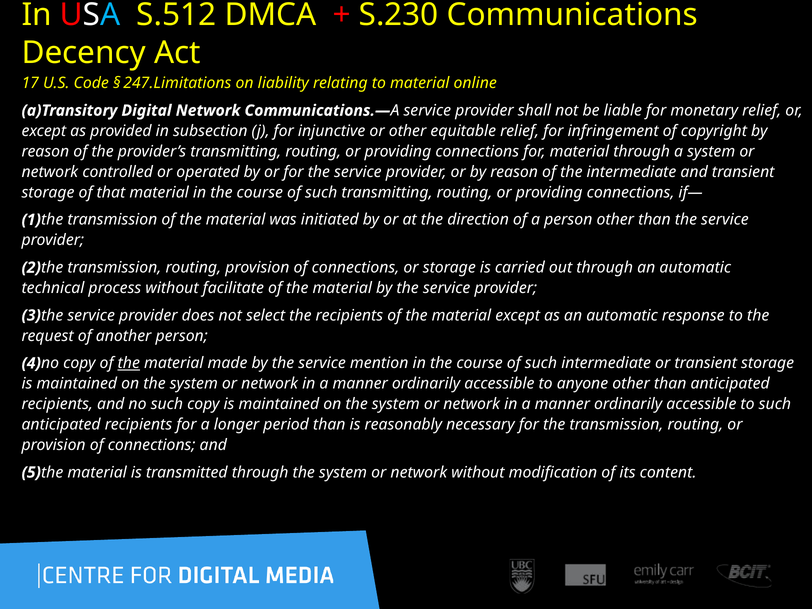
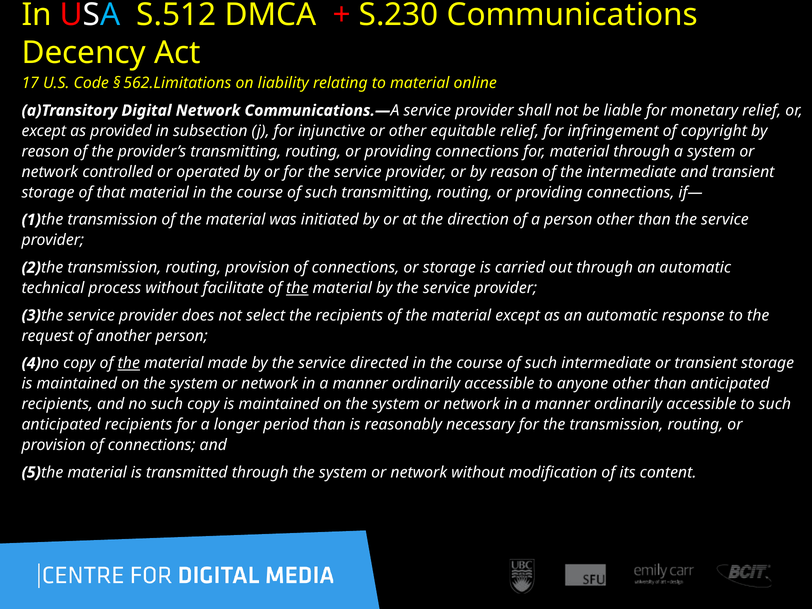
247.Limitations: 247.Limitations -> 562.Limitations (177, 83)
the underline: none -> present (297, 288)
mention: mention -> directed (379, 363)
